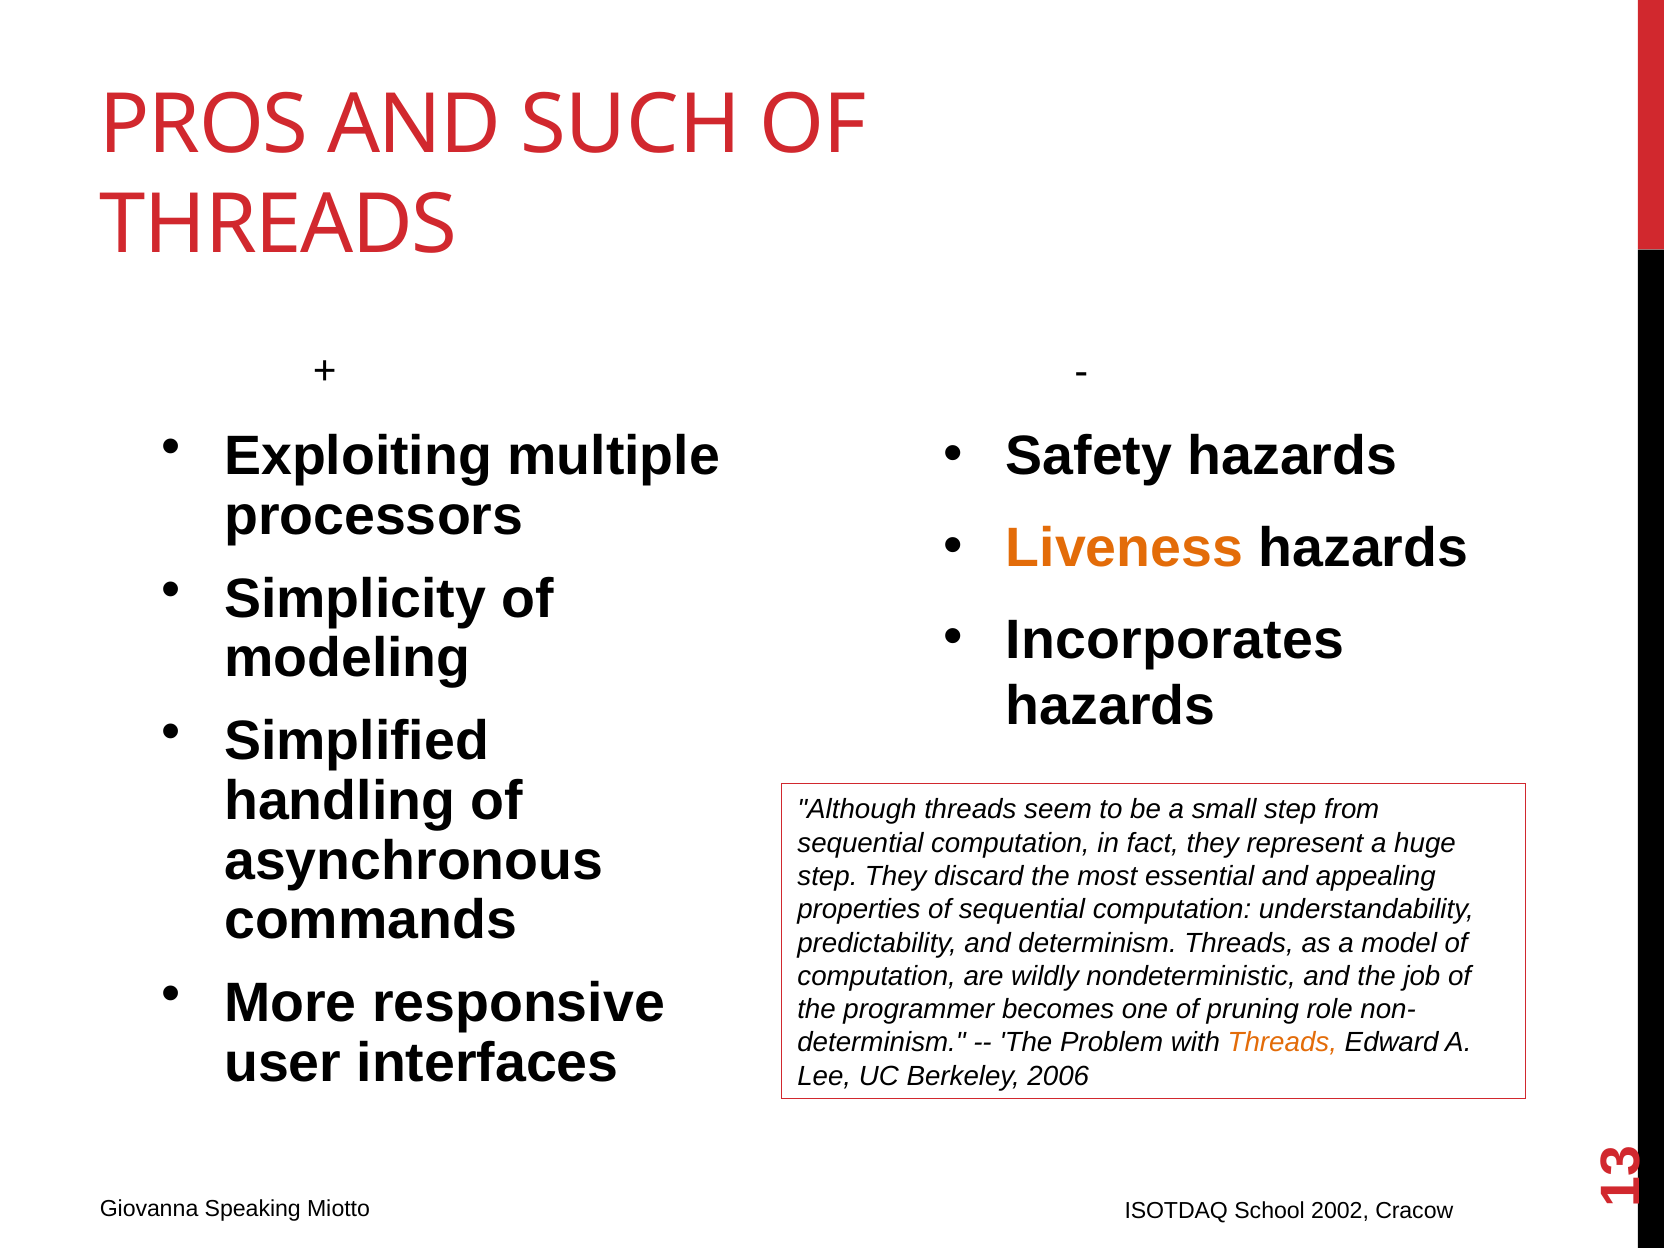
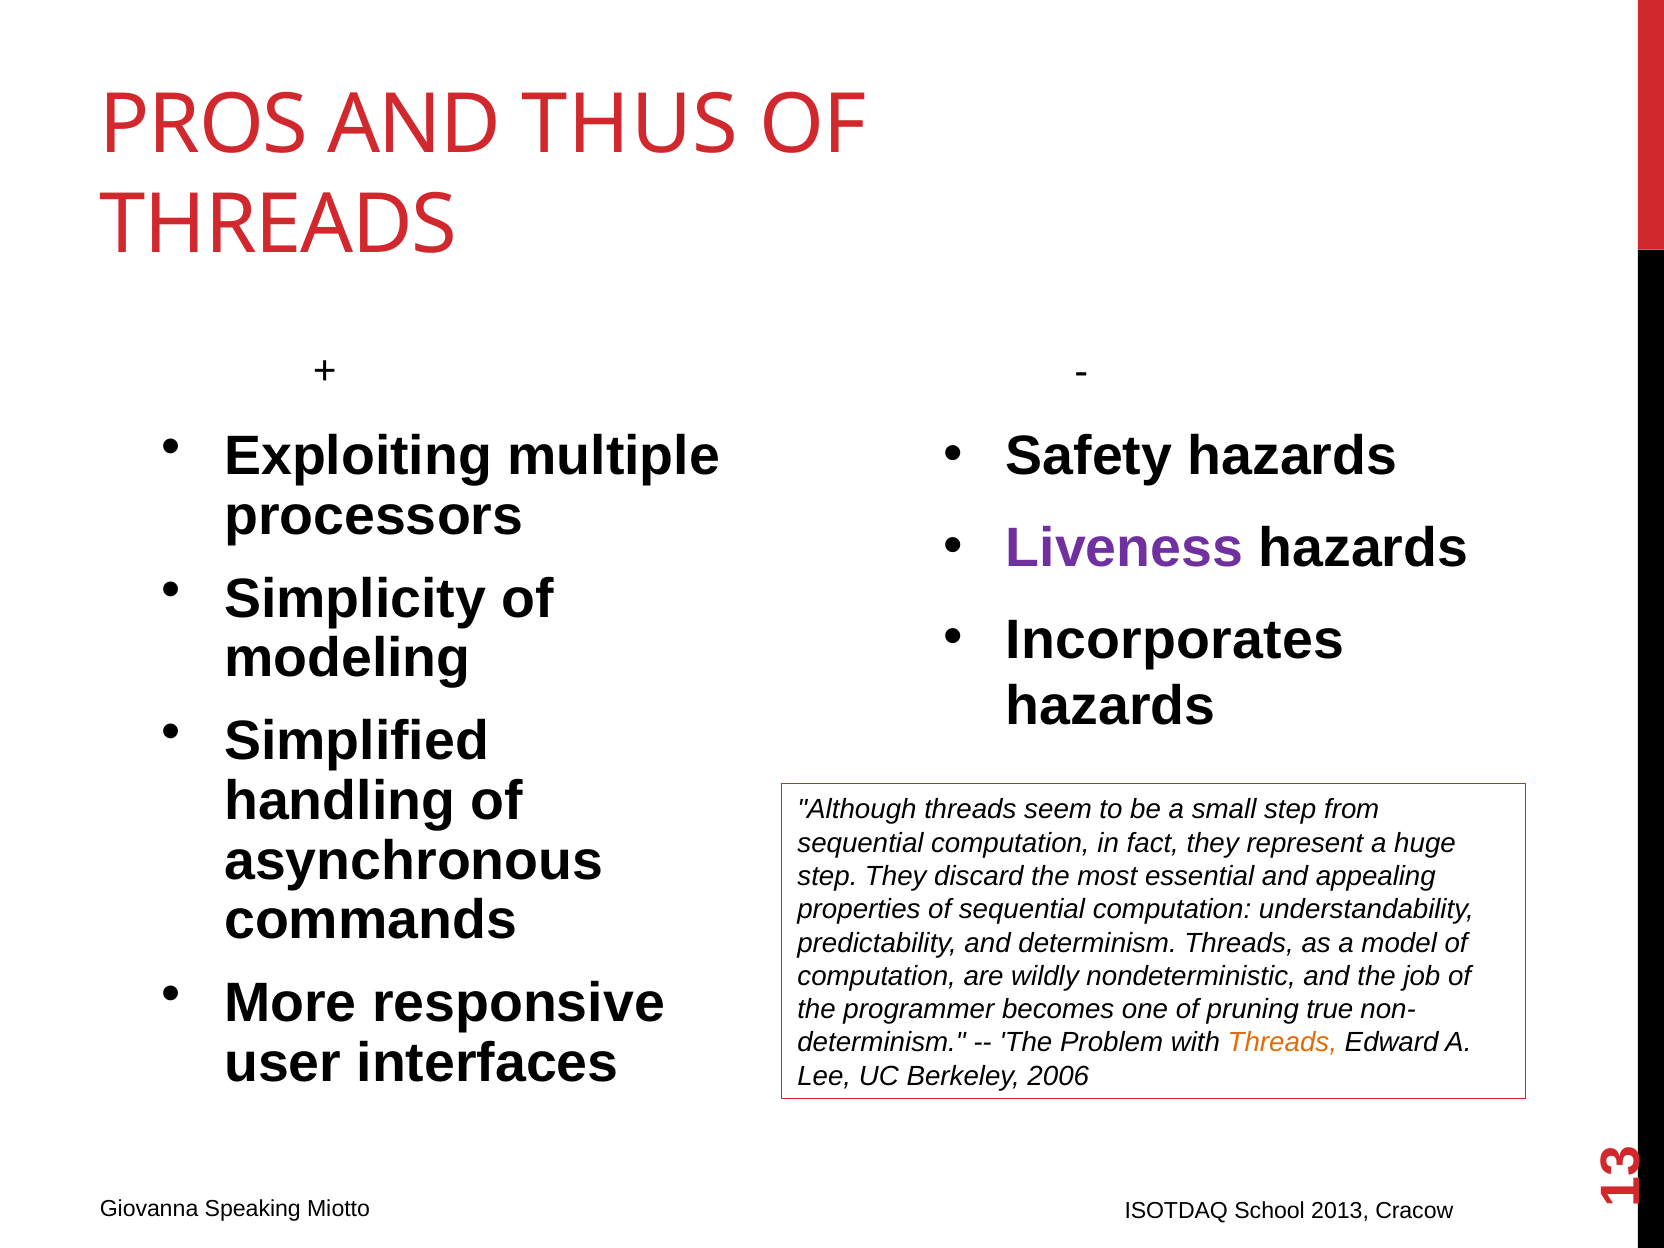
SUCH: SUCH -> THUS (630, 125)
Liveness colour: orange -> purple (1125, 548)
role: role -> true (1330, 1009)
2002: 2002 -> 2013 (1340, 1211)
